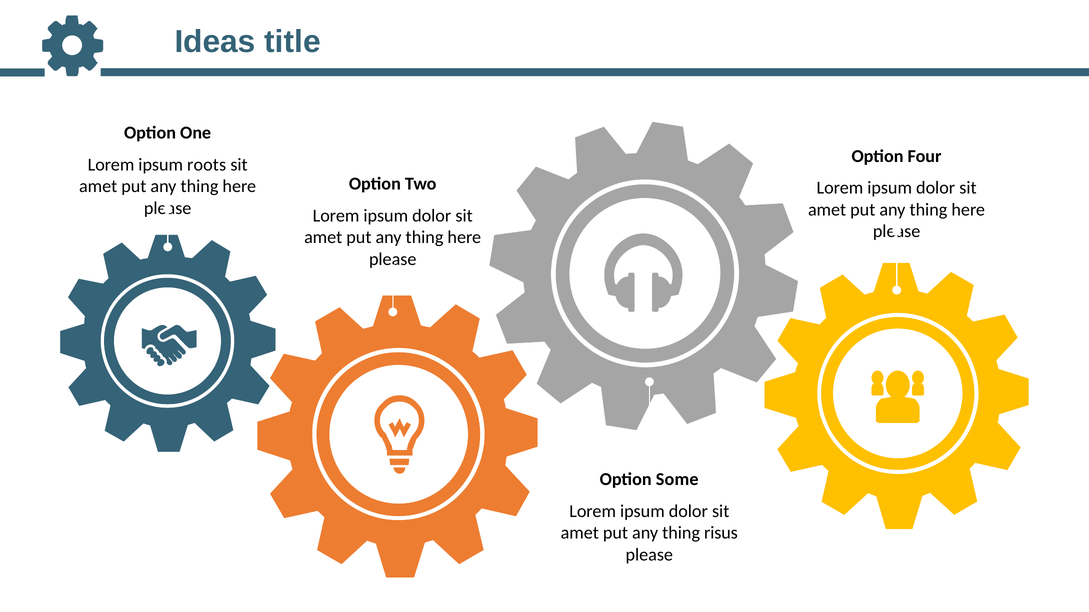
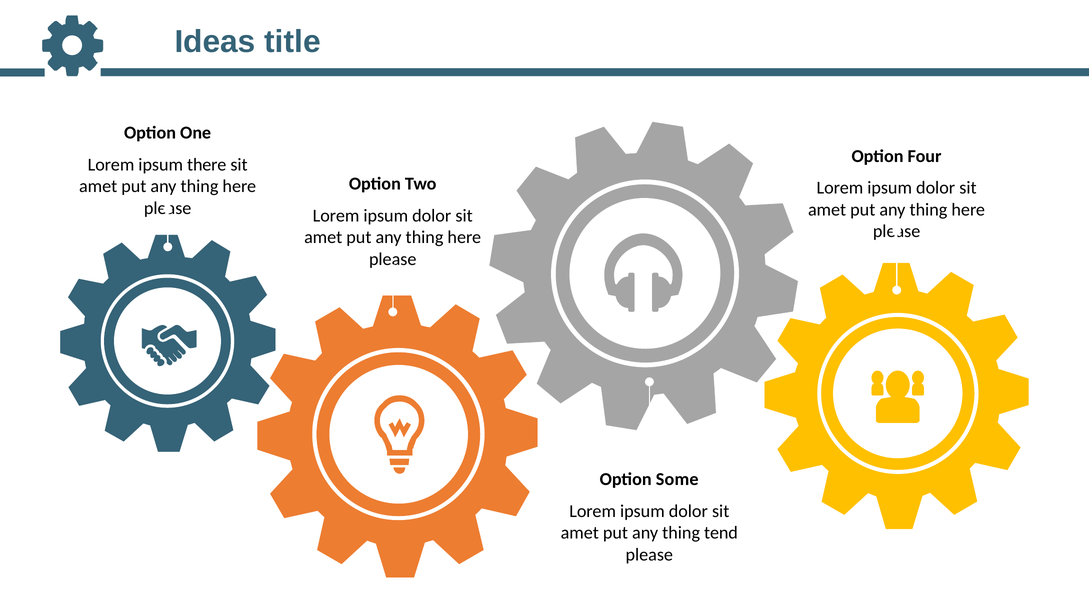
roots: roots -> there (207, 165)
risus: risus -> tend (721, 533)
